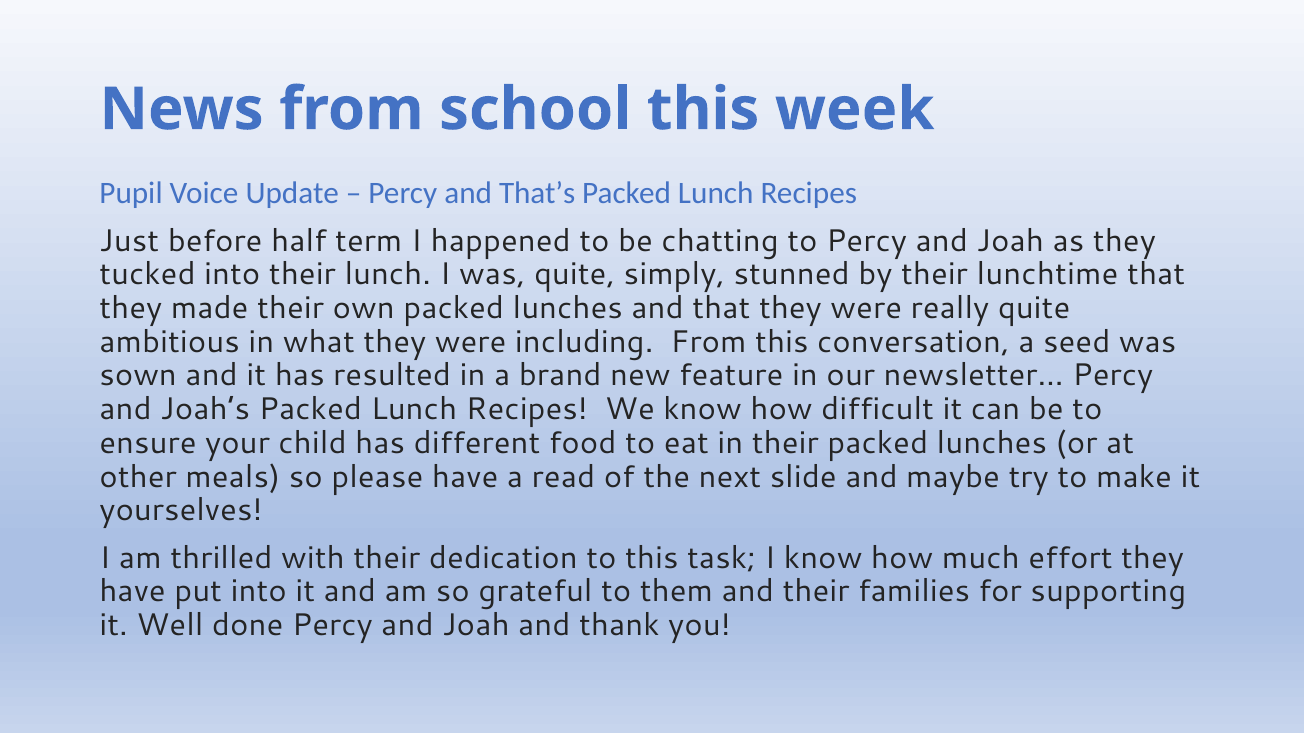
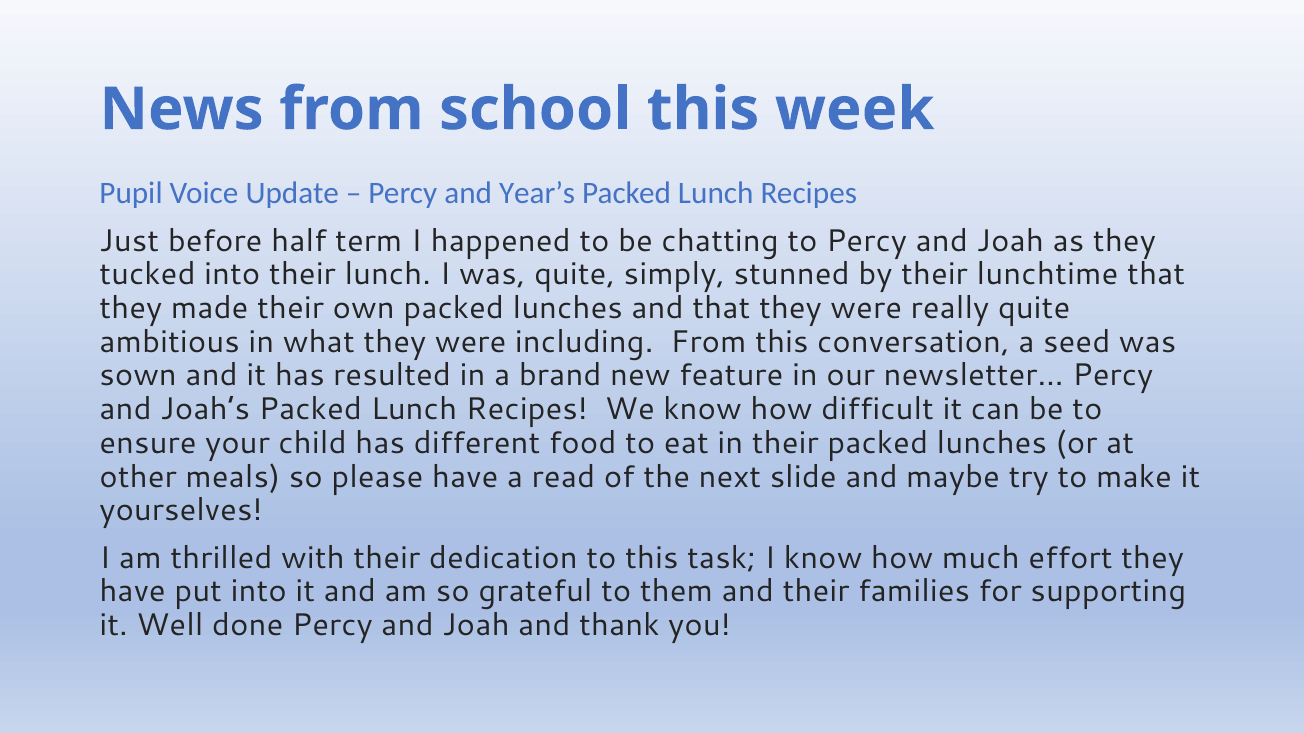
That’s: That’s -> Year’s (537, 194)
